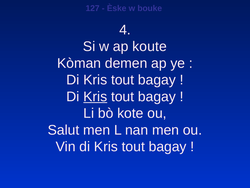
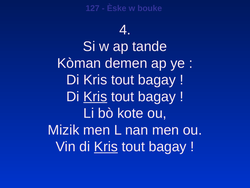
koute: koute -> tande (150, 46)
Salut: Salut -> Mizik (64, 130)
Kris underline: none -> present (106, 146)
